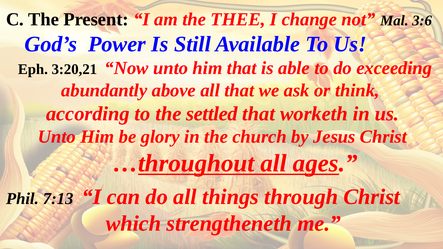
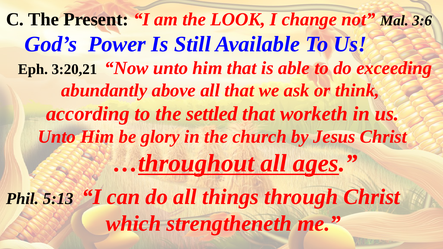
THEE: THEE -> LOOK (238, 20)
7:13: 7:13 -> 5:13 (58, 199)
